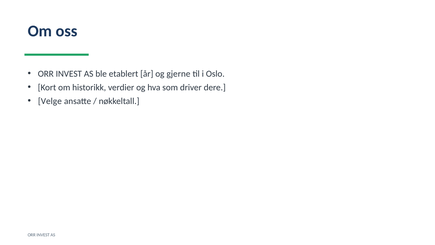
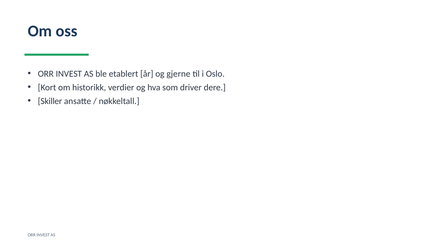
Velge: Velge -> Skiller (50, 101)
